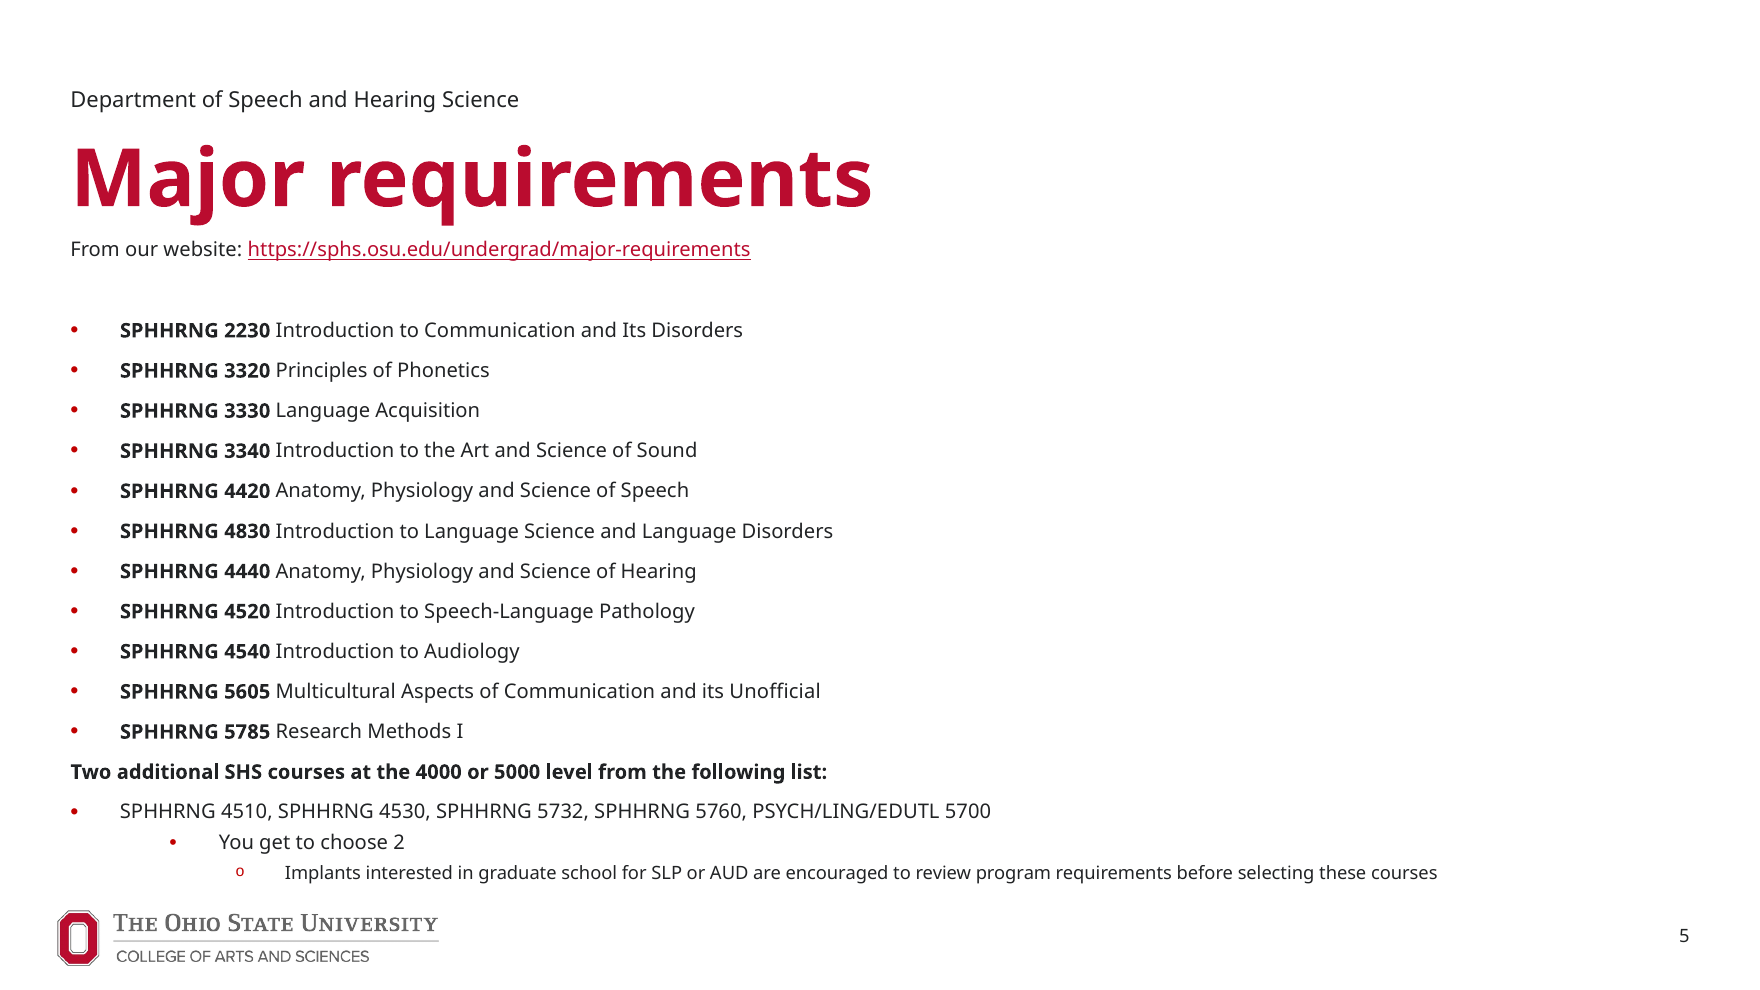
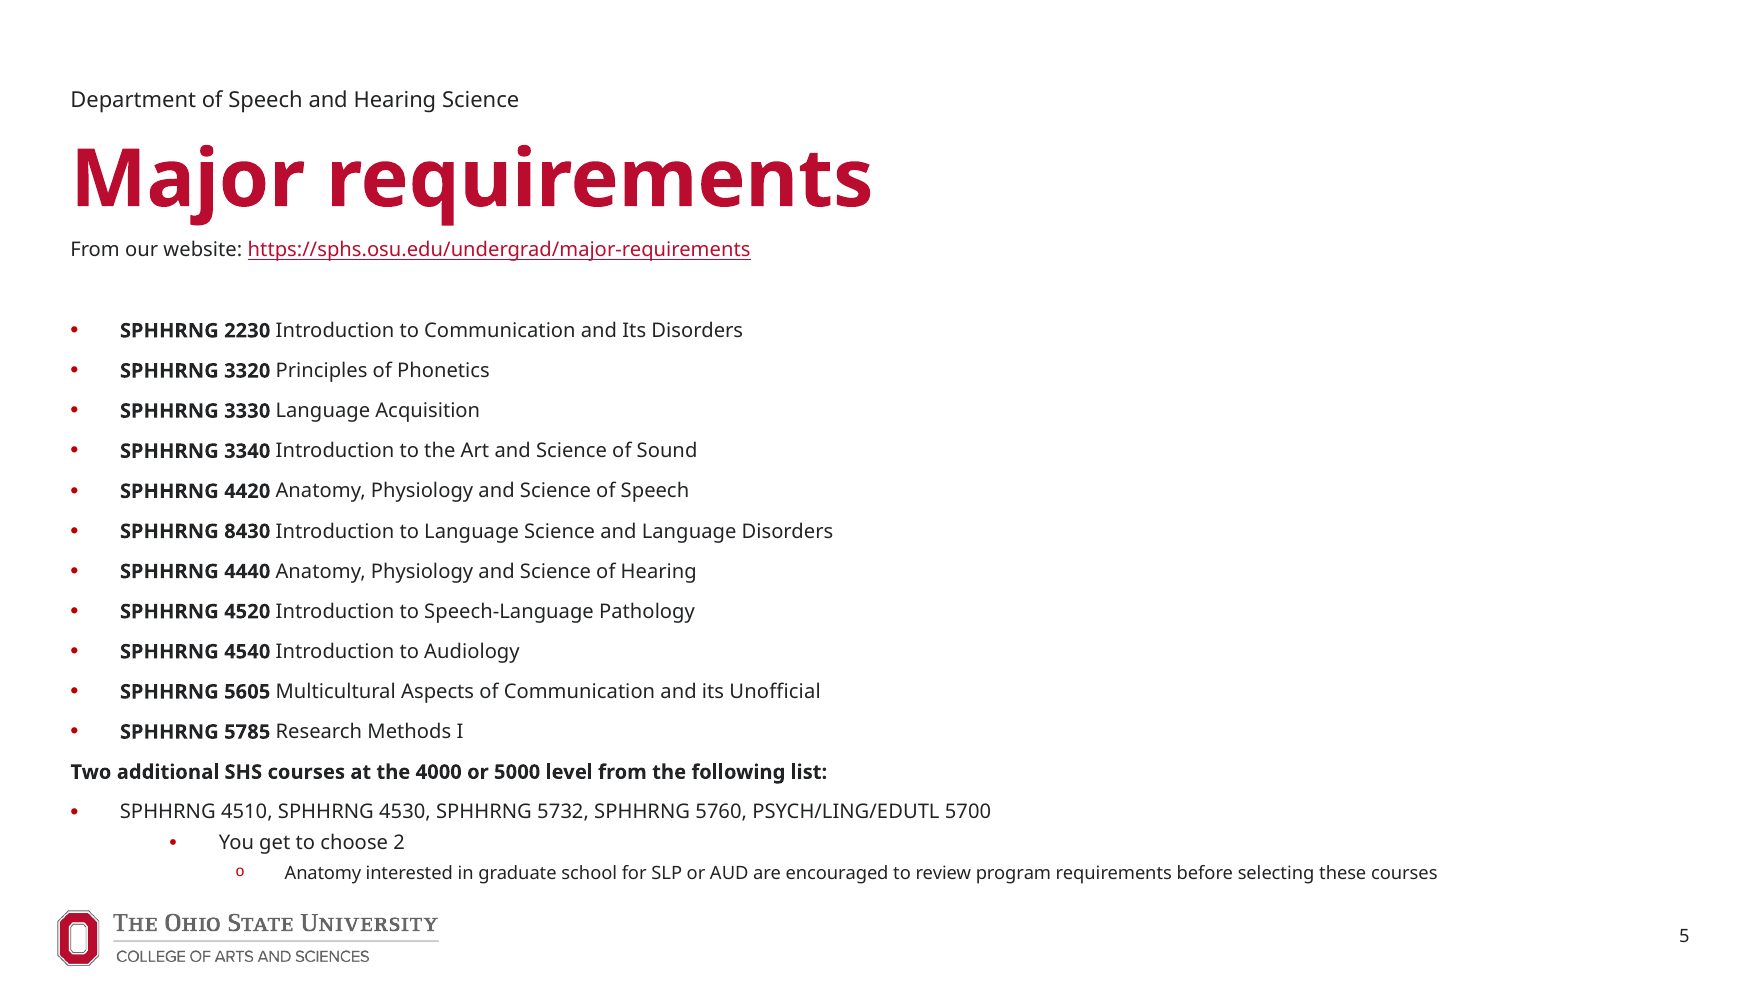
4830: 4830 -> 8430 (247, 531)
Implants: Implants -> Anatomy (323, 873)
